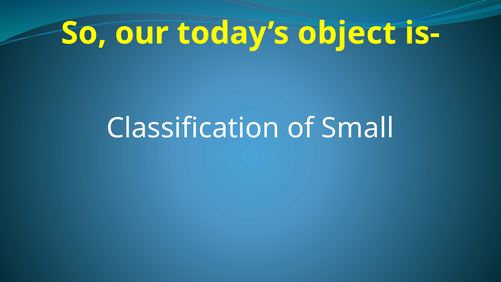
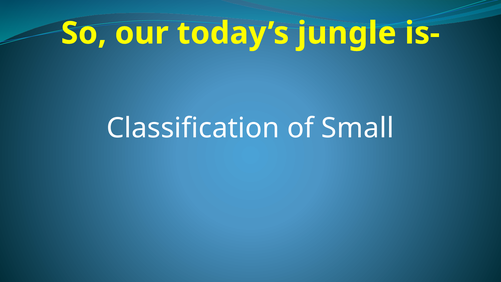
object: object -> jungle (347, 33)
